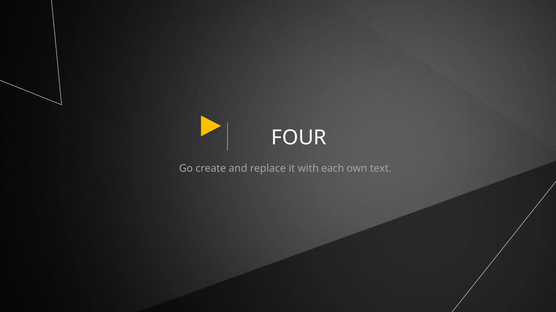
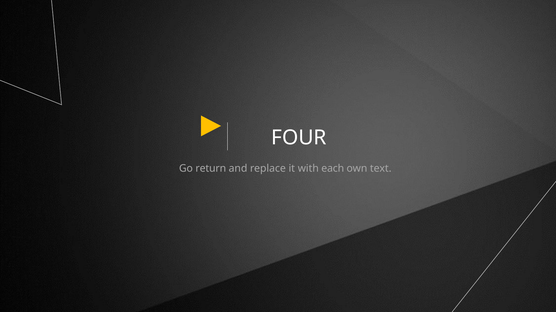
create: create -> return (211, 169)
